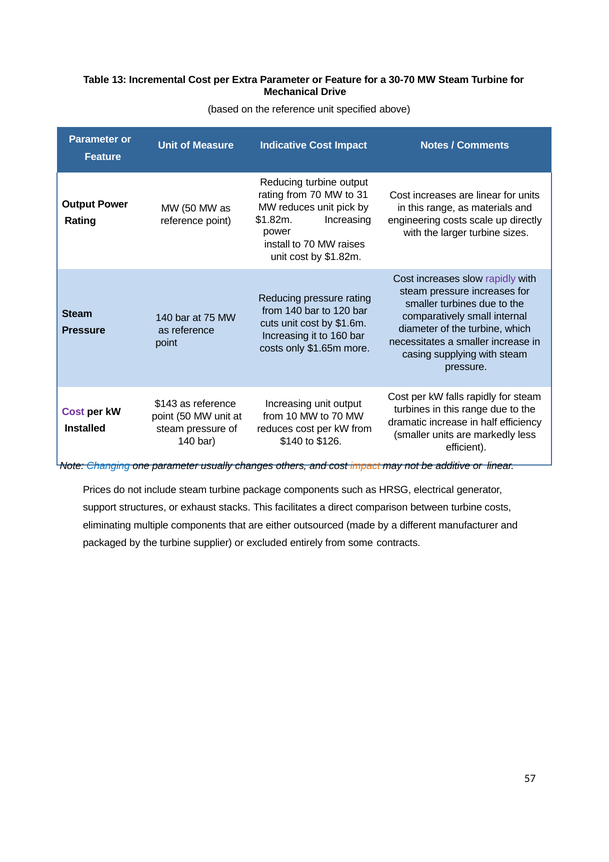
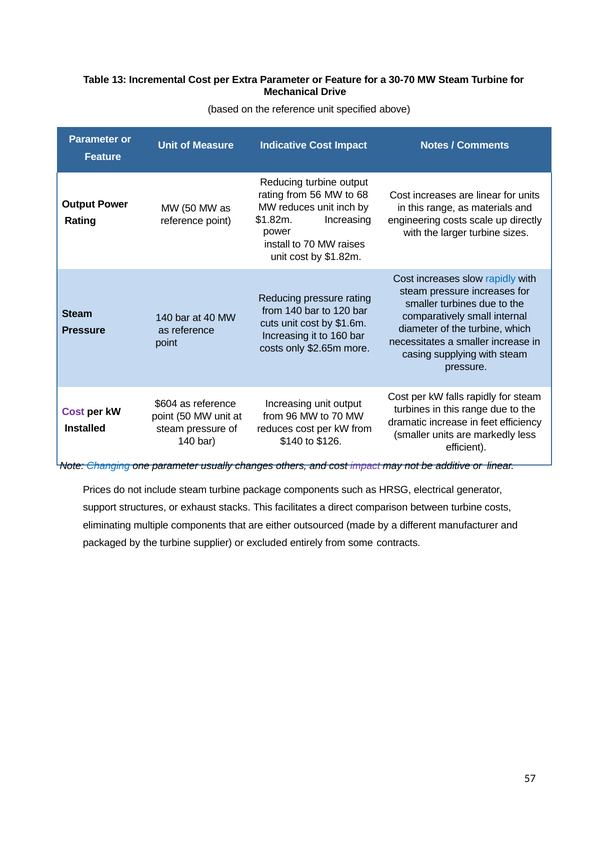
from 70: 70 -> 56 (316, 195)
31: 31 -> 68 (362, 195)
pick: pick -> inch (346, 207)
rapidly colour: purple -> blue (501, 279)
75: 75 -> 40 (209, 318)
$1.65m: $1.65m -> $2.65m (324, 348)
$143: $143 -> $604 (166, 404)
10: 10 -> 96 (292, 416)
half: half -> feet (489, 422)
impact colour: orange -> purple (365, 466)
